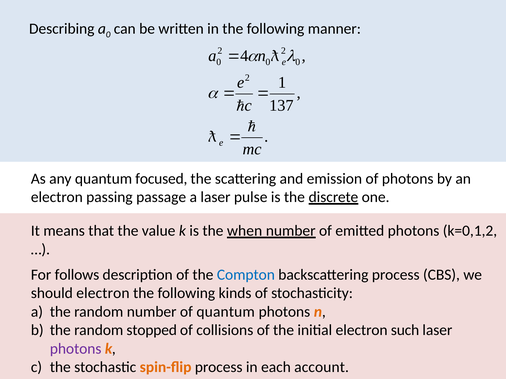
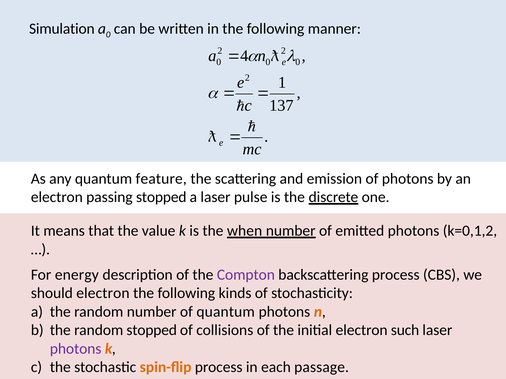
Describing: Describing -> Simulation (62, 29)
focused: focused -> feature (161, 179)
passing passage: passage -> stopped (161, 197)
follows: follows -> energy (77, 275)
Compton colour: blue -> purple (246, 275)
account: account -> passage (322, 368)
